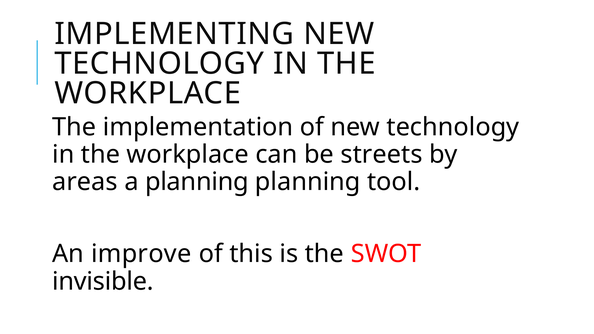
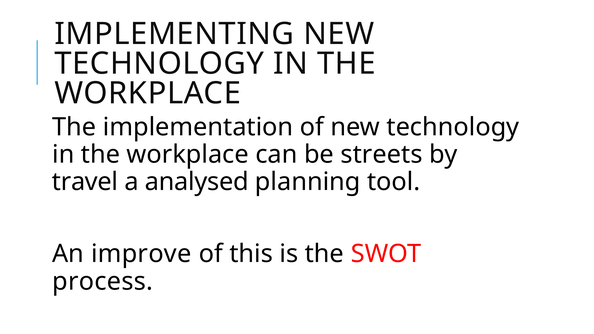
areas: areas -> travel (85, 182)
a planning: planning -> analysed (197, 182)
invisible: invisible -> process (103, 281)
